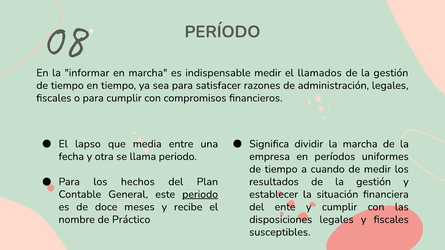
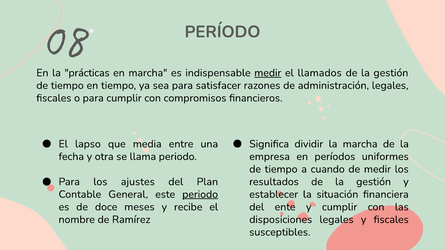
informar: informar -> prácticas (87, 73)
medir underline: none -> present (268, 73)
hechos: hechos -> ajustes (138, 182)
Práctico: Práctico -> Ramírez (131, 220)
